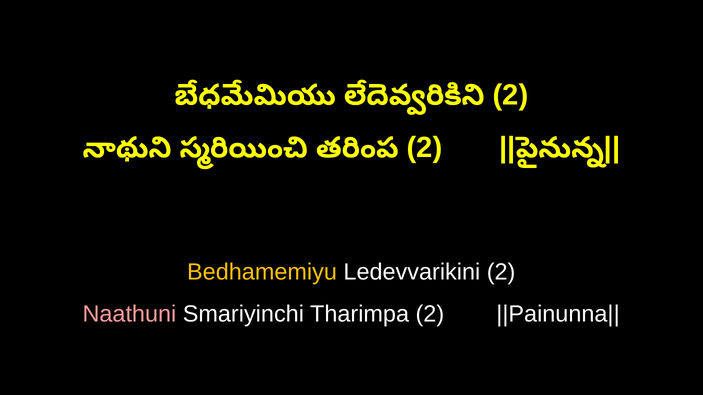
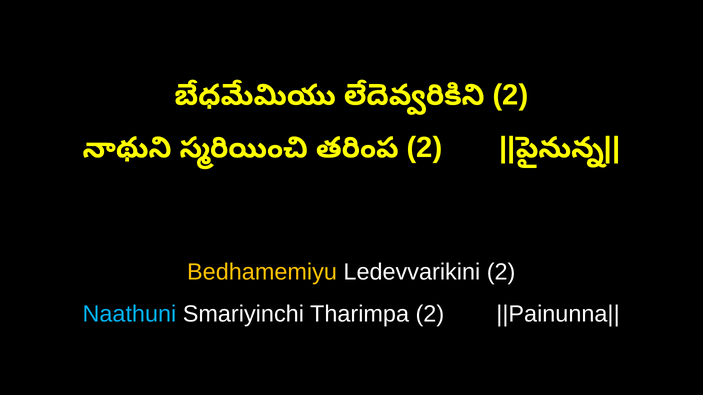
Naathuni colour: pink -> light blue (129, 314)
